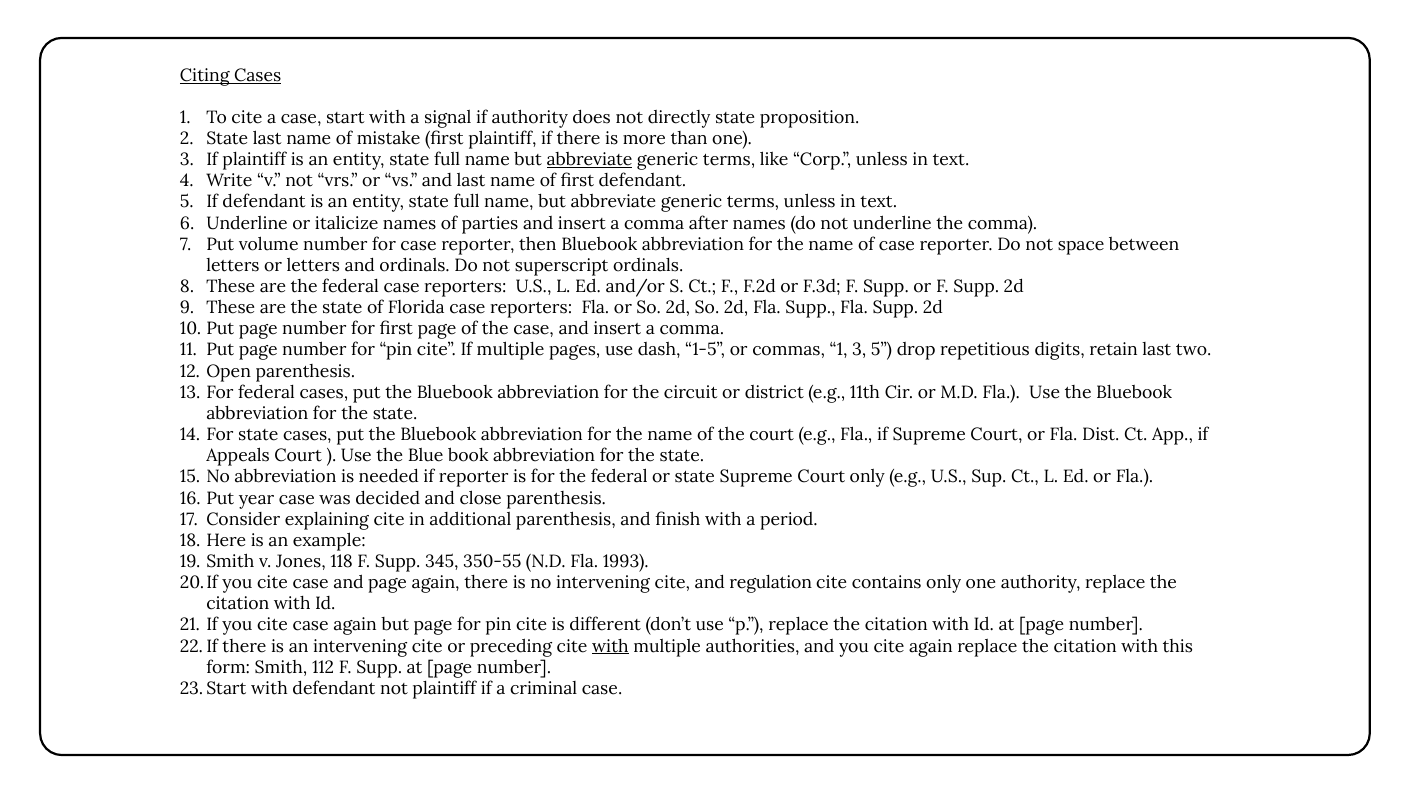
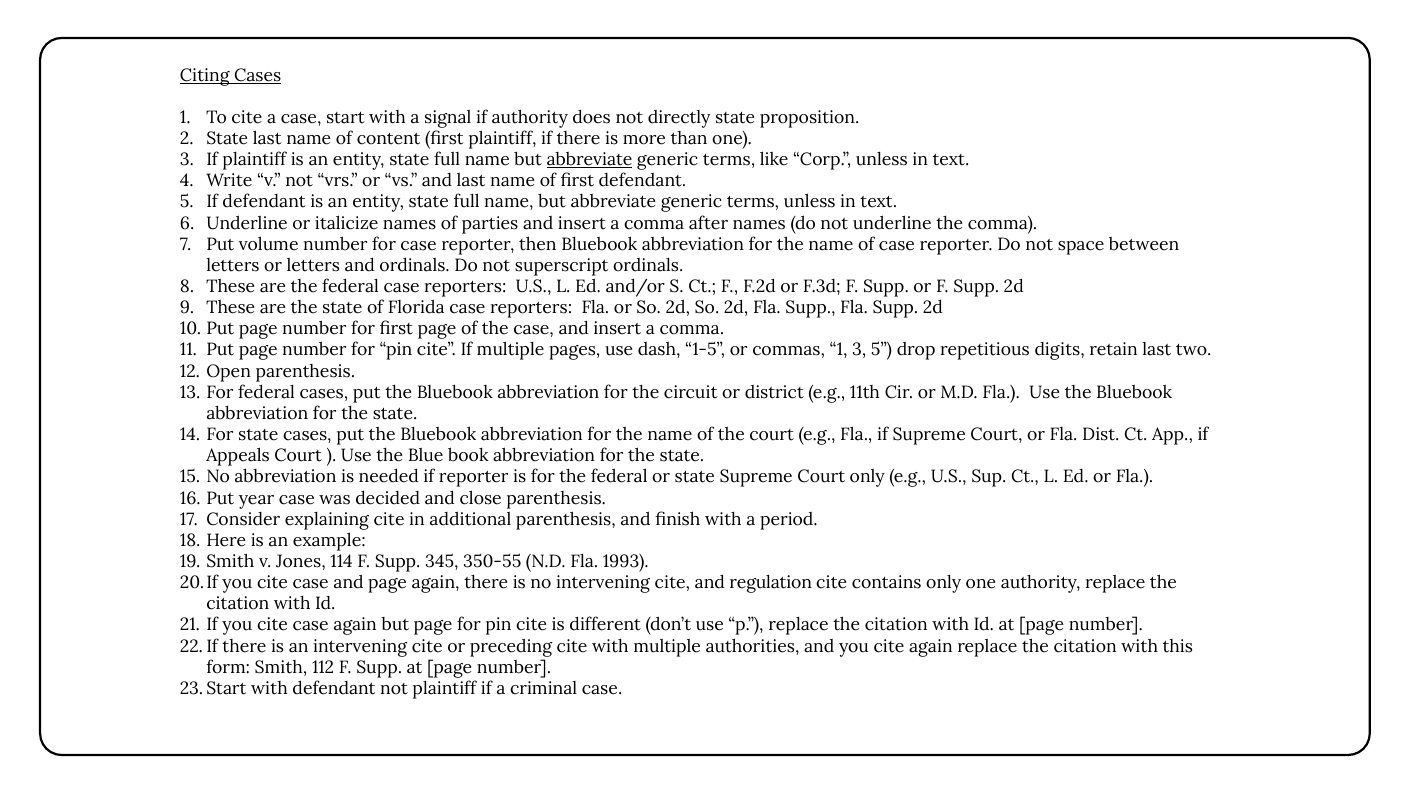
mistake: mistake -> content (389, 139)
118: 118 -> 114 (342, 562)
with underline: present -> none (610, 646)
